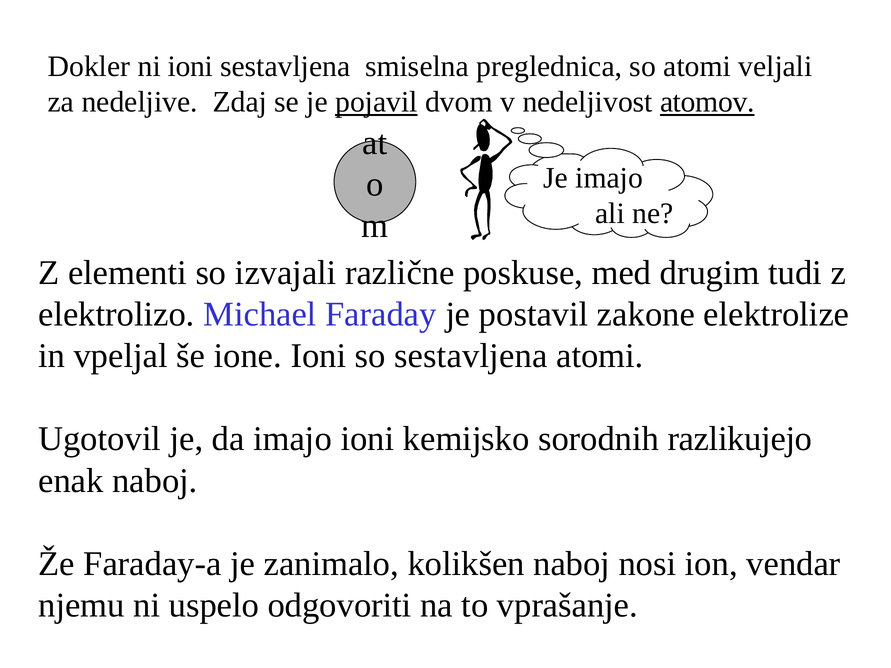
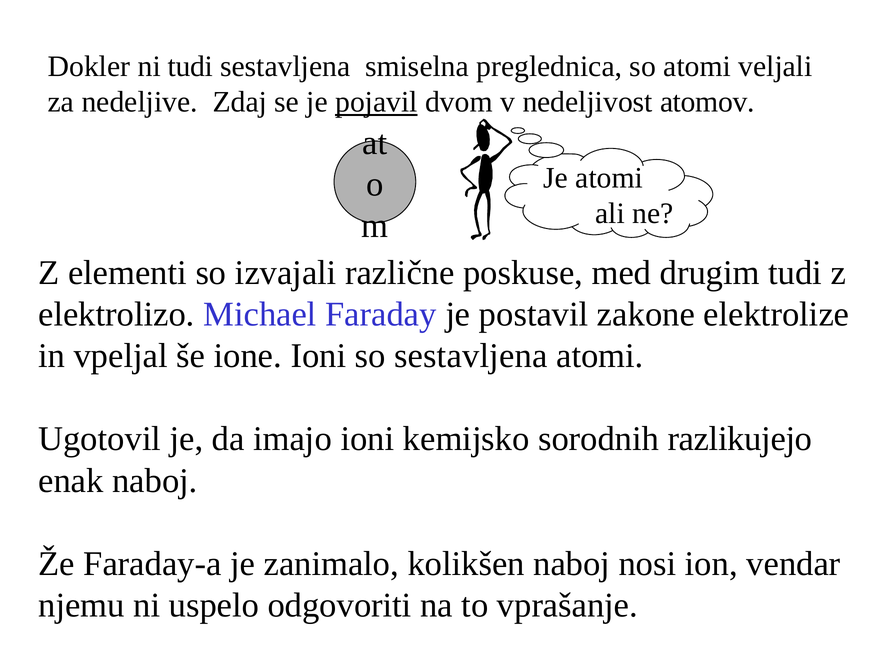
ni ioni: ioni -> tudi (191, 66)
atomov underline: present -> none (707, 102)
Je imajo: imajo -> atomi (609, 178)
